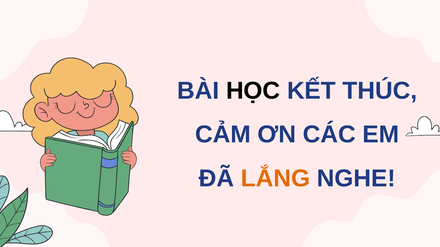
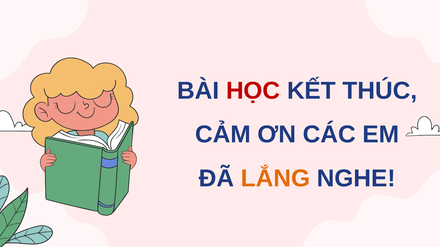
HỌC colour: black -> red (253, 91)
